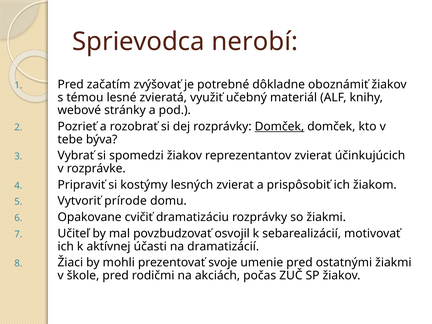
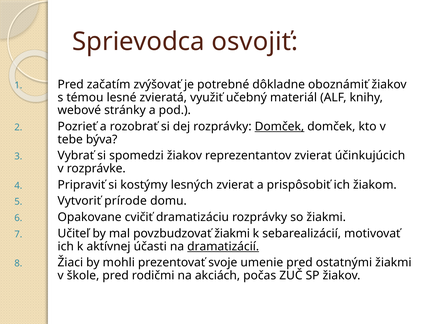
nerobí: nerobí -> osvojiť (255, 42)
povzbudzovať osvojil: osvojil -> žiakmi (232, 233)
dramatizácií underline: none -> present (223, 246)
